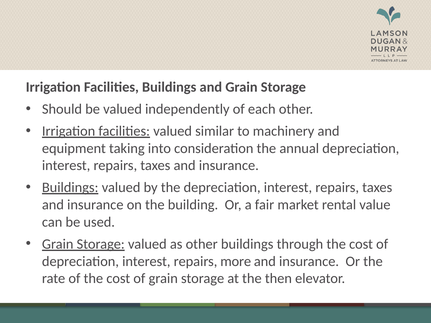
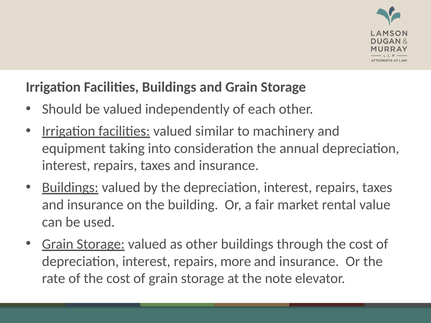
then: then -> note (278, 279)
